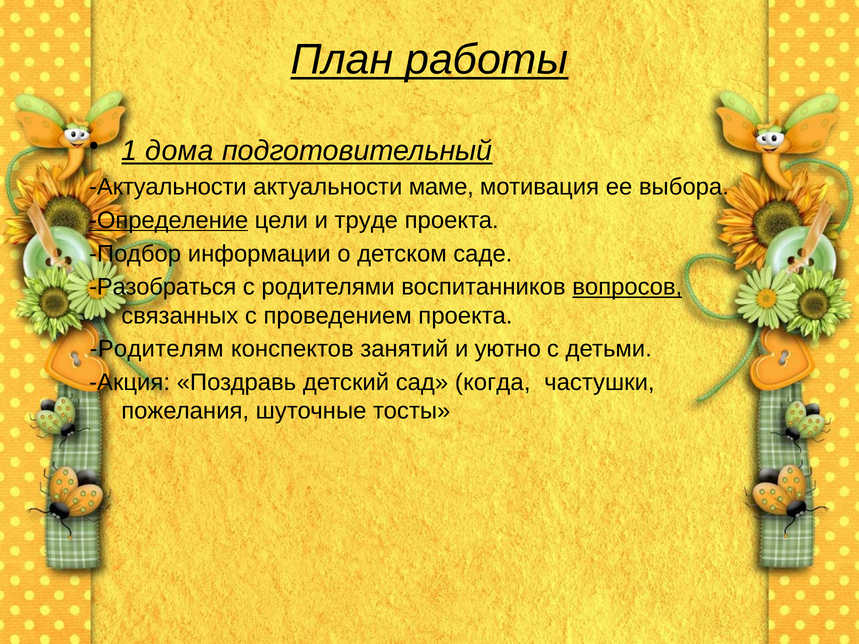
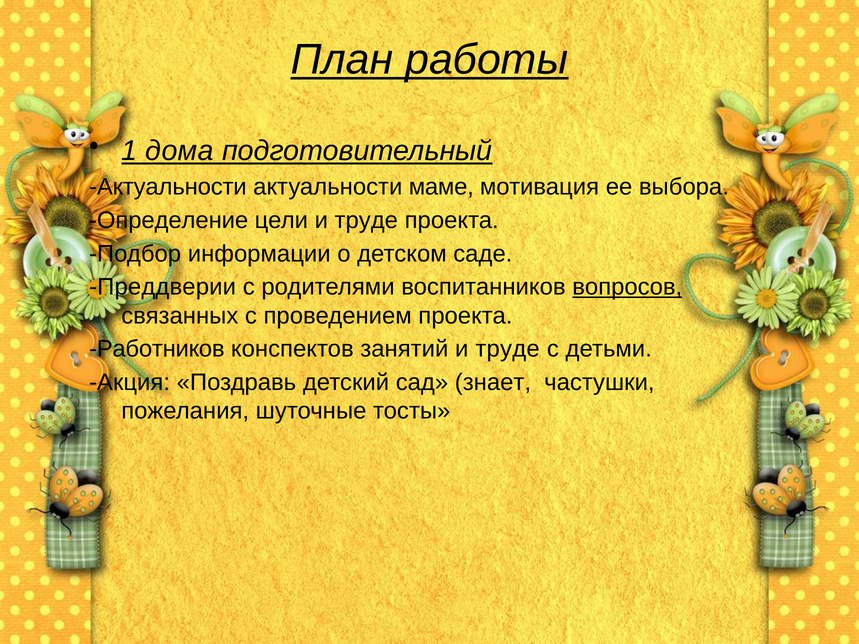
Определение underline: present -> none (169, 220)
Разобраться: Разобраться -> Преддверии (163, 287)
Родителям: Родителям -> Работников (157, 349)
занятий и уютно: уютно -> труде (508, 349)
когда: когда -> знает (493, 383)
